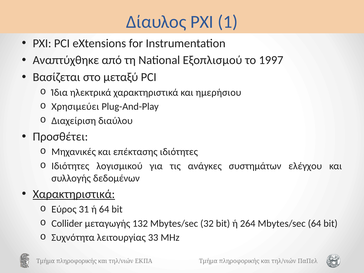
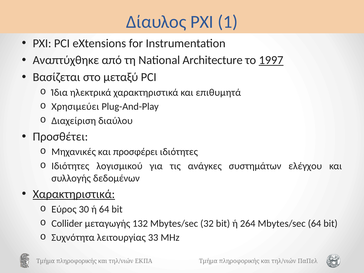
Εξοπλισμού: Εξοπλισμού -> Architecture (213, 60)
1997 underline: none -> present (271, 60)
ημερήσιου: ημερήσιου -> επιθυμητά (218, 92)
επέκτασης: επέκτασης -> προσφέρει (135, 152)
31: 31 -> 30 (84, 209)
